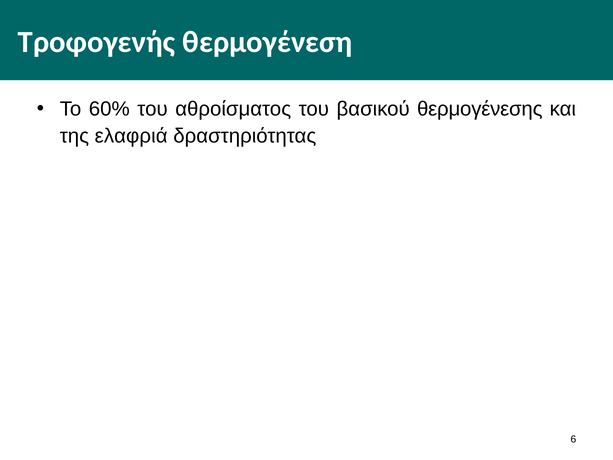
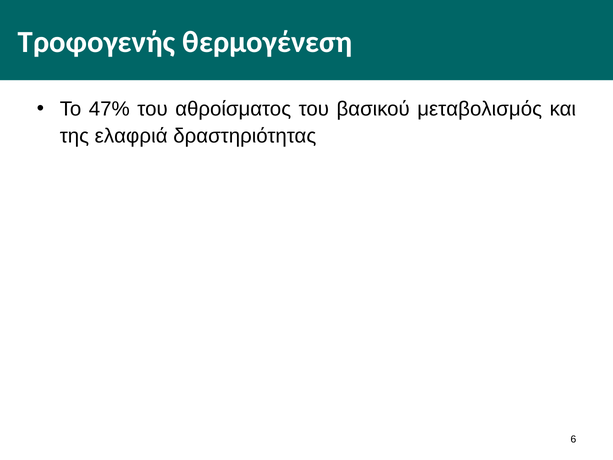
60%: 60% -> 47% (109, 109)
θερμογένεσης: θερμογένεσης -> μεταβολισμός (480, 109)
